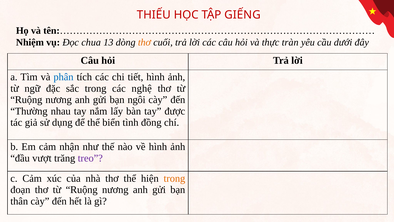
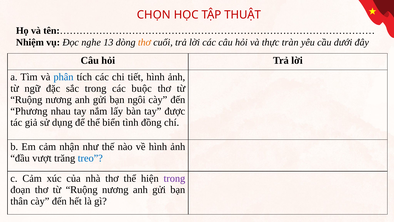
THIẾU: THIẾU -> CHỌN (154, 15)
GIẾNG: GIẾNG -> THUẬT (243, 15)
chua: chua -> nghe (91, 42)
nghệ: nghệ -> buộc (142, 88)
Thường: Thường -> Phương (29, 111)
treo colour: purple -> blue (90, 158)
trong colour: orange -> purple (174, 178)
